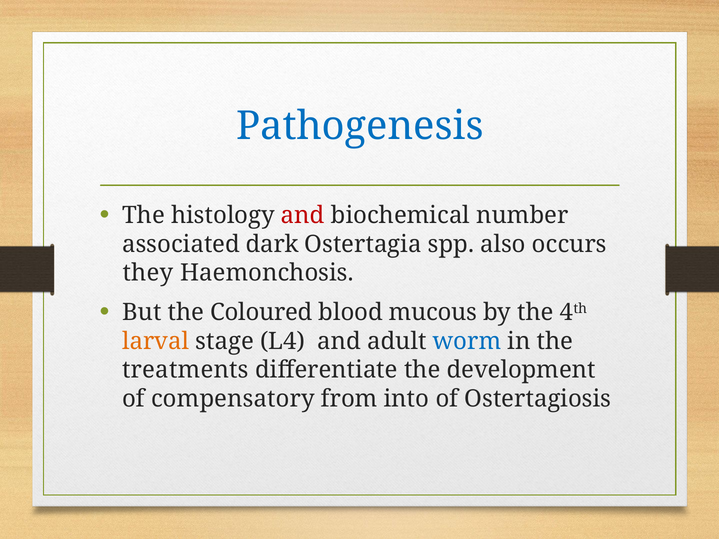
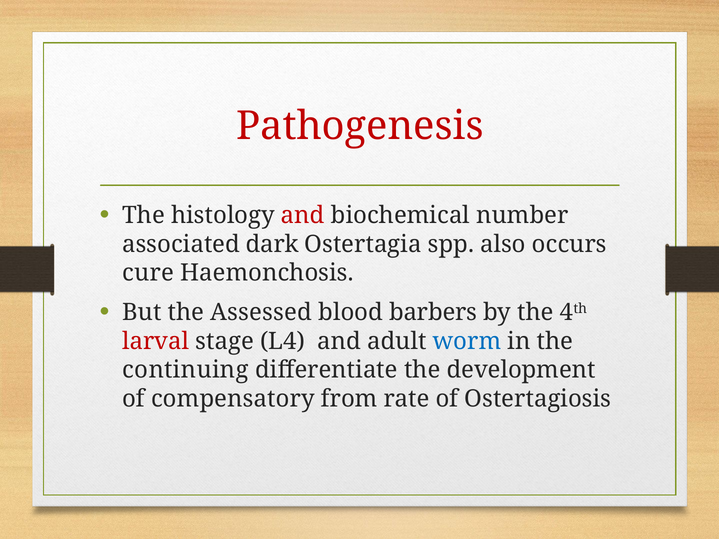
Pathogenesis colour: blue -> red (360, 126)
they: they -> cure (148, 273)
Coloured: Coloured -> Assessed (261, 313)
mucous: mucous -> barbers (433, 313)
larval colour: orange -> red (156, 341)
treatments: treatments -> continuing (185, 370)
into: into -> rate (407, 399)
